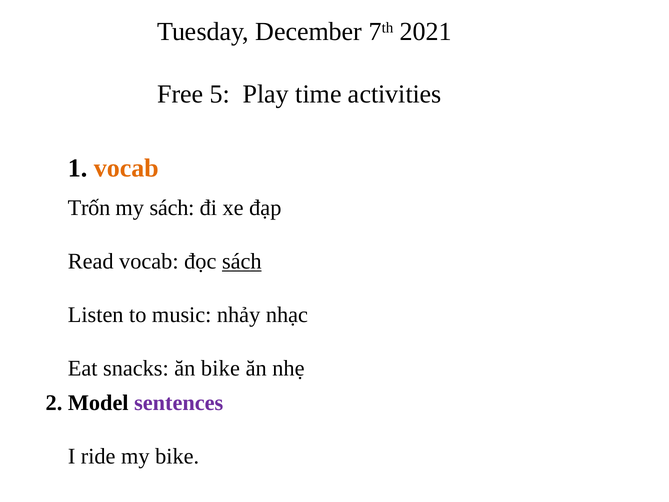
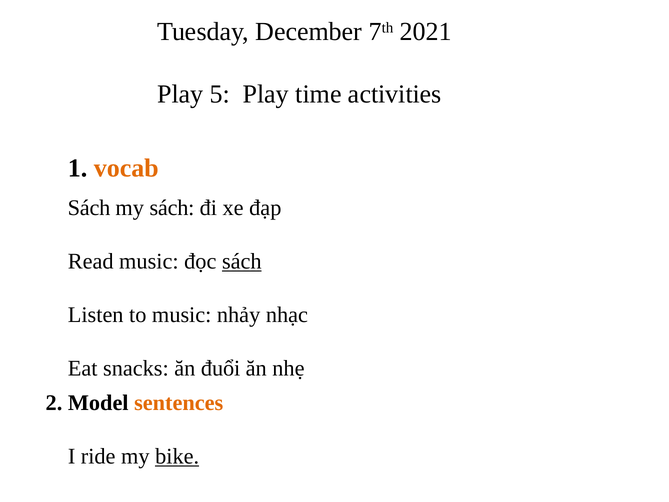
Free: Free -> Play (180, 94)
Trốn: Trốn -> Sách (89, 208)
Read vocab: vocab -> music (149, 261)
ăn bike: bike -> đuổi (221, 368)
sentences colour: purple -> orange (179, 403)
bike underline: none -> present (177, 456)
